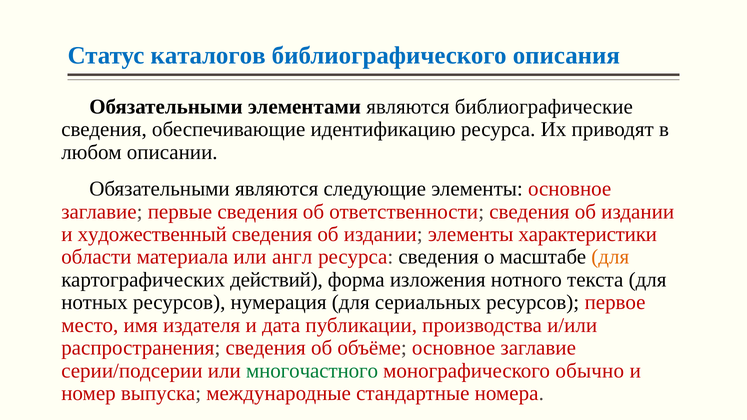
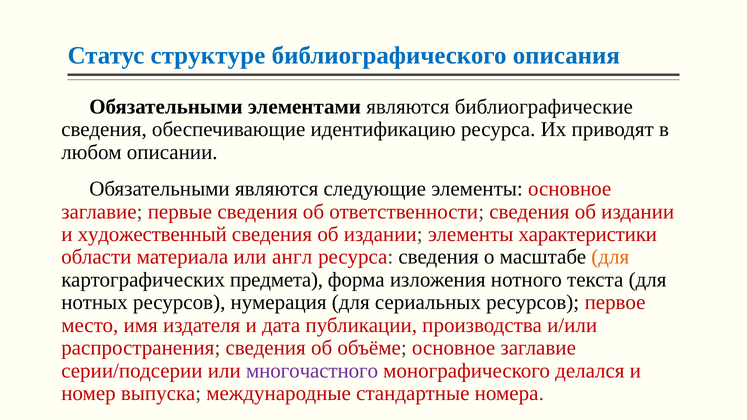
каталогов: каталогов -> структуре (208, 55)
действий: действий -> предмета (276, 280)
многочастного colour: green -> purple (312, 371)
обычно: обычно -> делался (590, 371)
